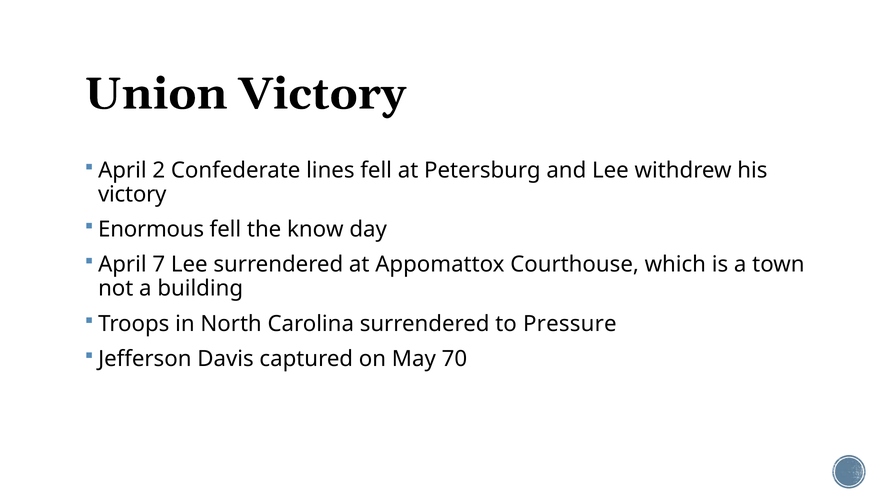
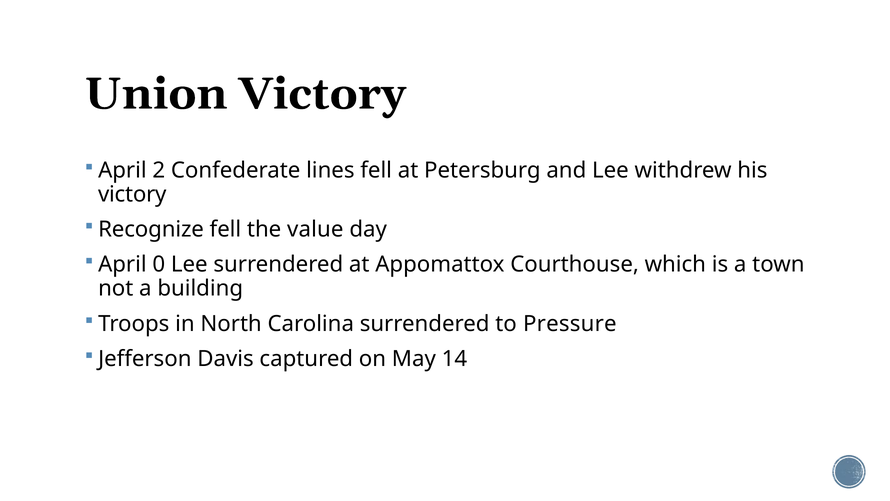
Enormous: Enormous -> Recognize (151, 229)
know: know -> value (315, 229)
7: 7 -> 0 (159, 264)
70: 70 -> 14 (454, 359)
